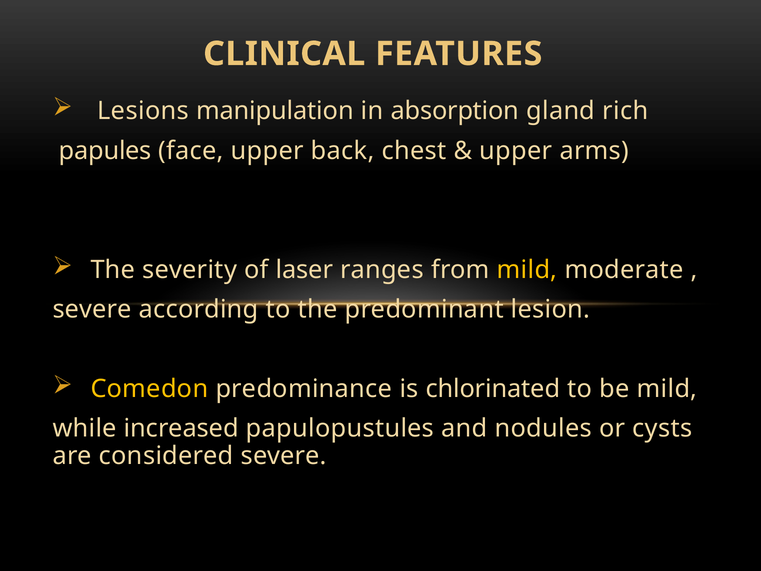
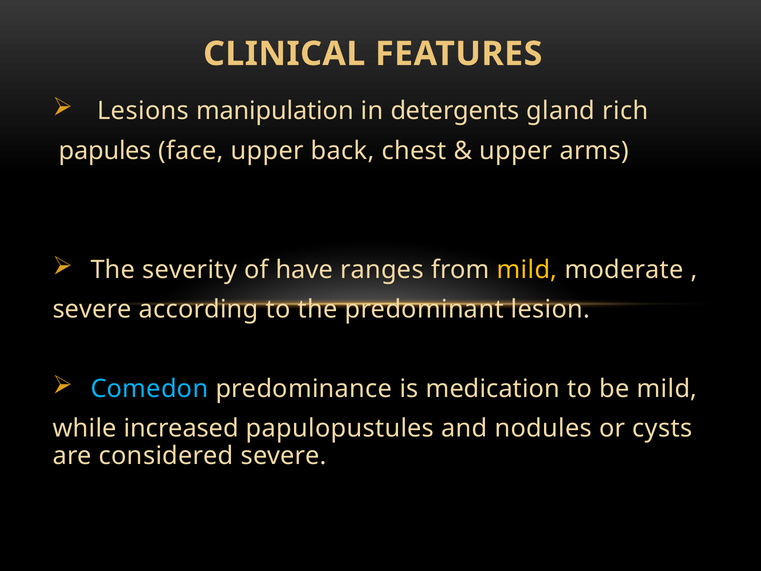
absorption: absorption -> detergents (455, 111)
laser: laser -> have (304, 270)
Comedon colour: yellow -> light blue (149, 389)
chlorinated: chlorinated -> medication (493, 389)
